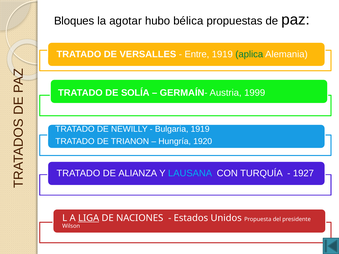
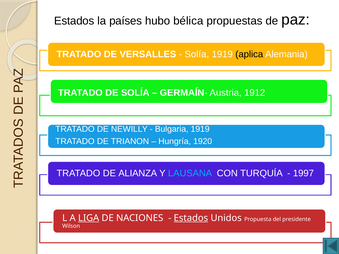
Bloques: Bloques -> Estados (74, 21)
agotar: agotar -> países (126, 21)
Entre: Entre -> Solía (197, 54)
aplica colour: green -> black (249, 54)
1999: 1999 -> 1912 (255, 93)
1927: 1927 -> 1997 (303, 174)
Estados underline: none -> present (191, 218)
